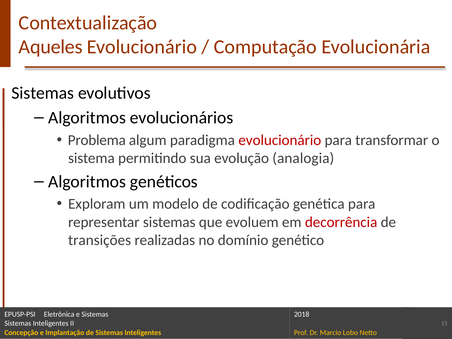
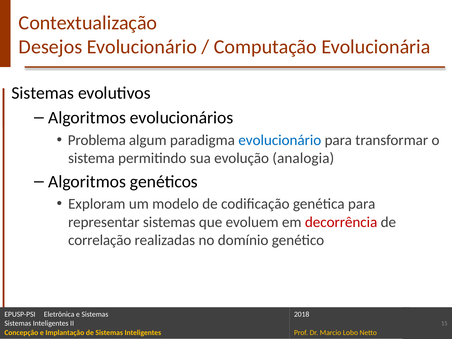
Aqueles: Aqueles -> Desejos (50, 47)
evolucionário colour: red -> blue (280, 140)
transições: transições -> correlação (100, 240)
